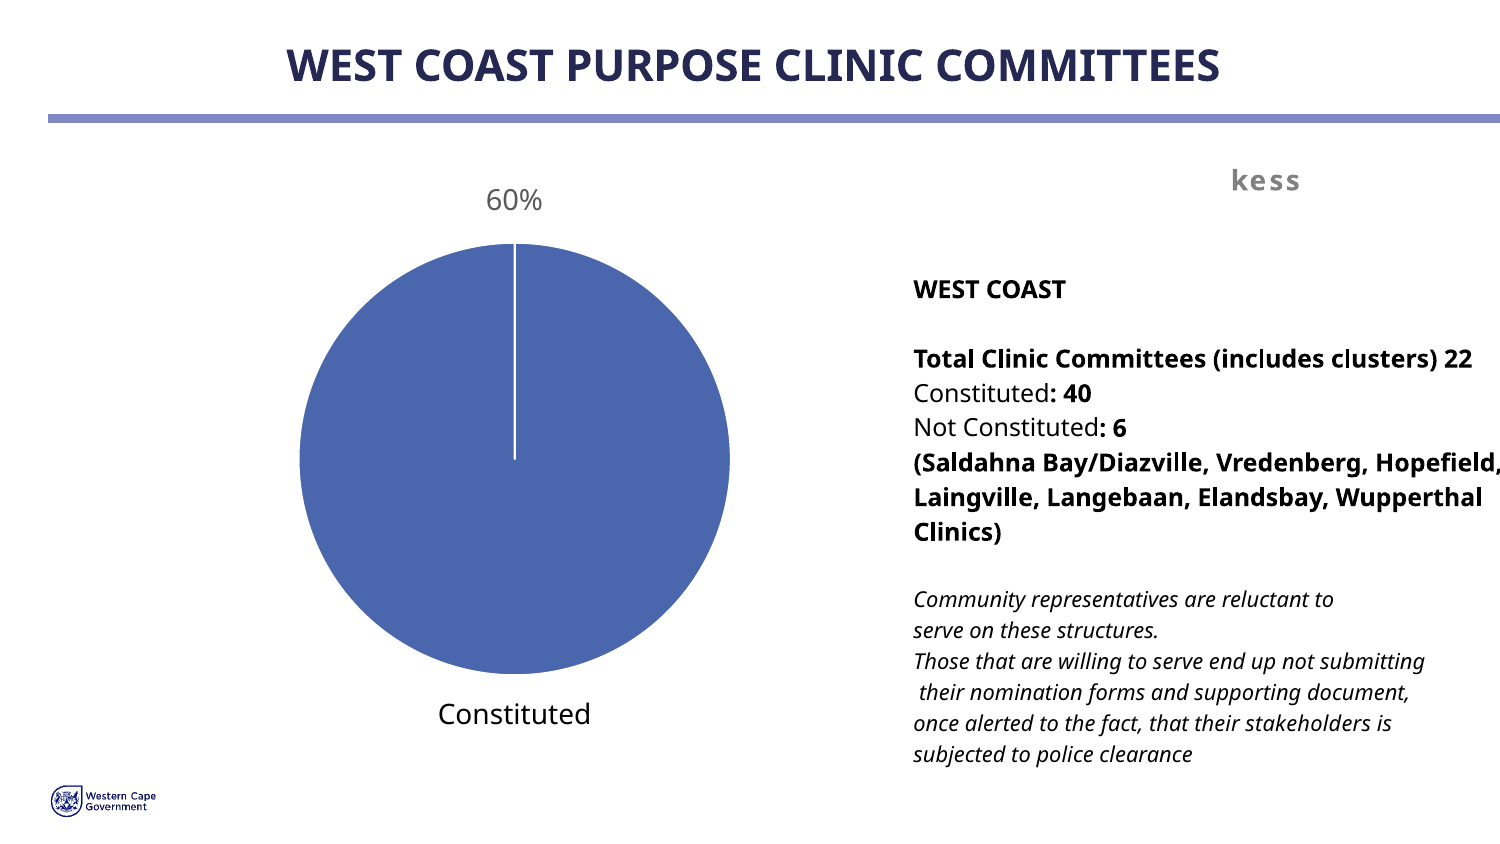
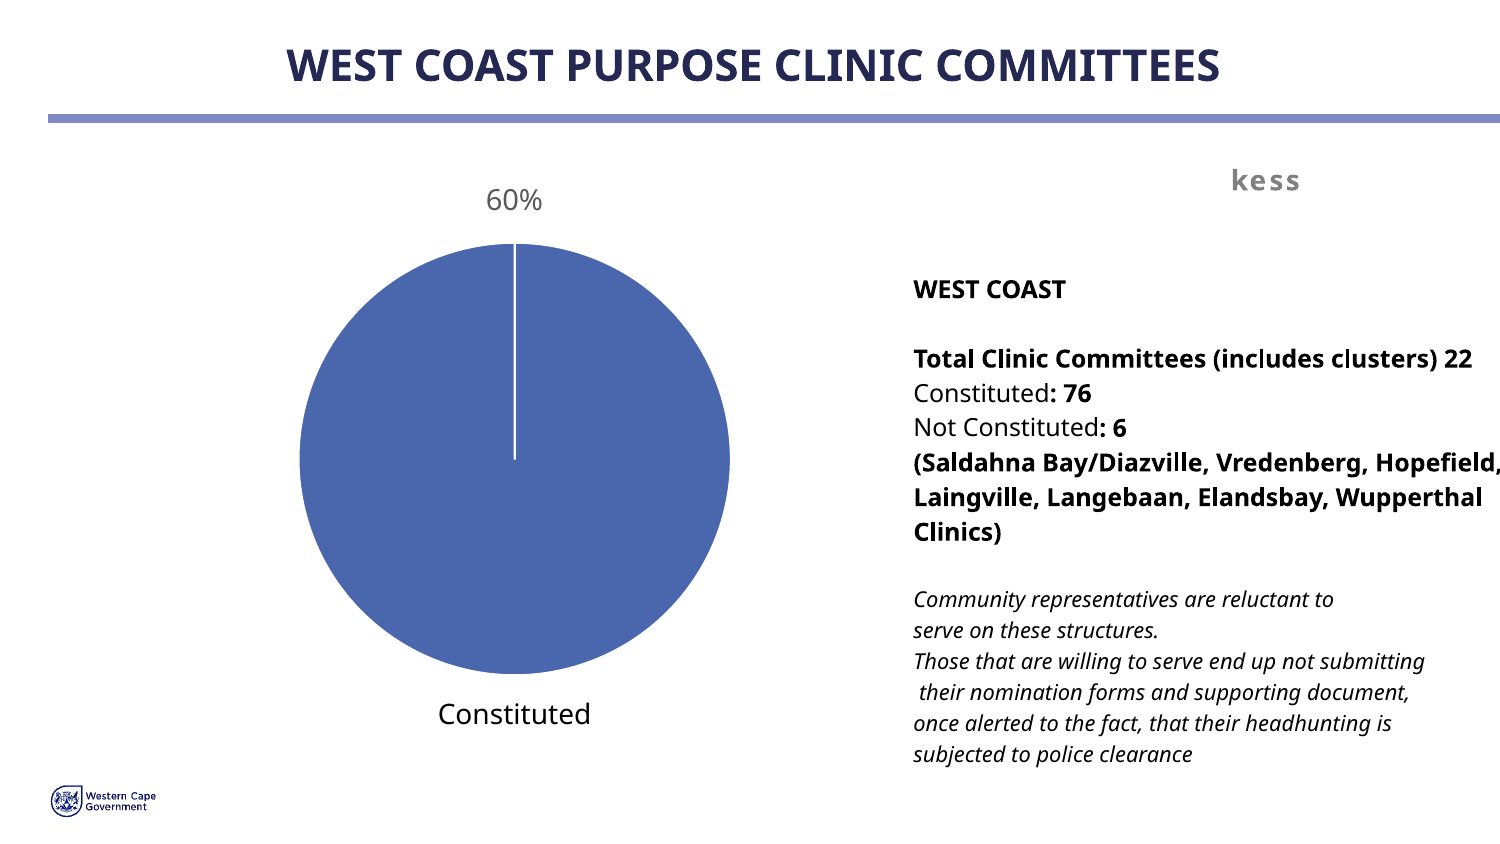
40: 40 -> 76 (1077, 394)
stakeholders: stakeholders -> headhunting (1308, 724)
